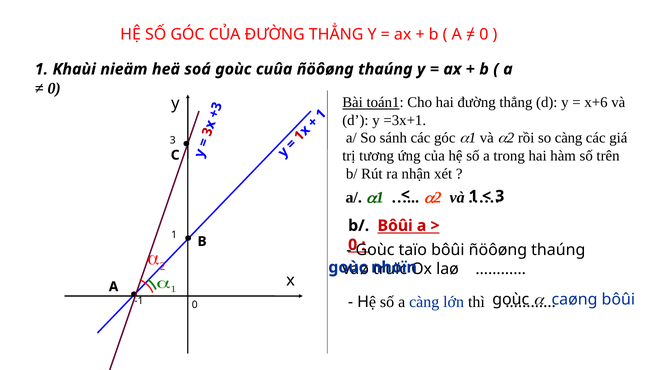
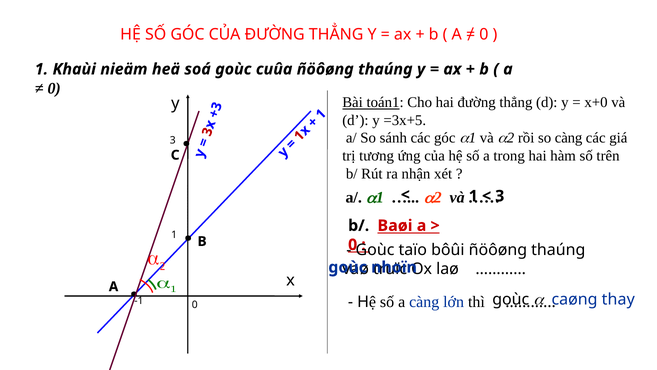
x+6: x+6 -> x+0 (596, 102)
=3x+1: =3x+1 -> =3x+5 (405, 120)
b/ Bôûi: Bôûi -> Baøi (395, 225)
caøng bôûi: bôûi -> thay (618, 299)
